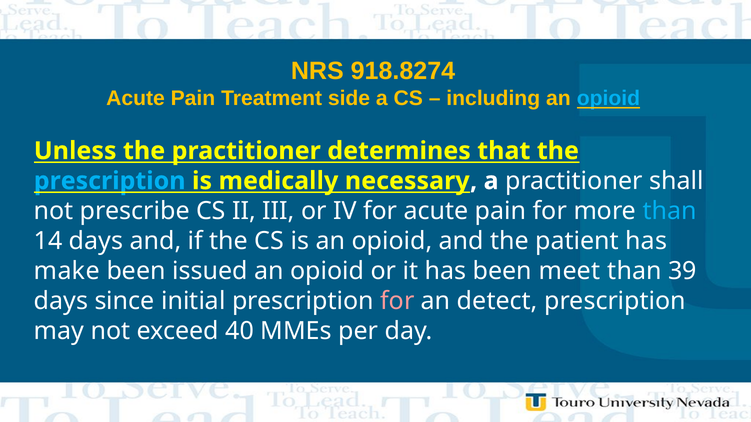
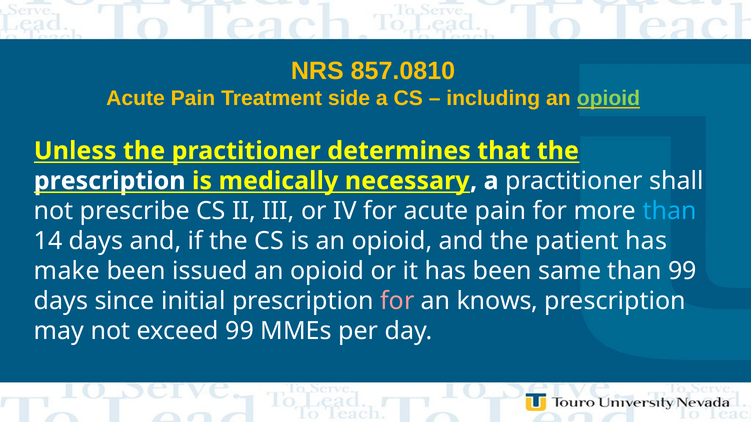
918.8274: 918.8274 -> 857.0810 (403, 71)
opioid colour: light blue -> light green (608, 99)
prescription colour: light blue -> white (110, 181)
meet: meet -> same (570, 271)
than 39: 39 -> 99 (682, 271)
detect: detect -> knows (497, 301)
exceed 40: 40 -> 99 (240, 331)
